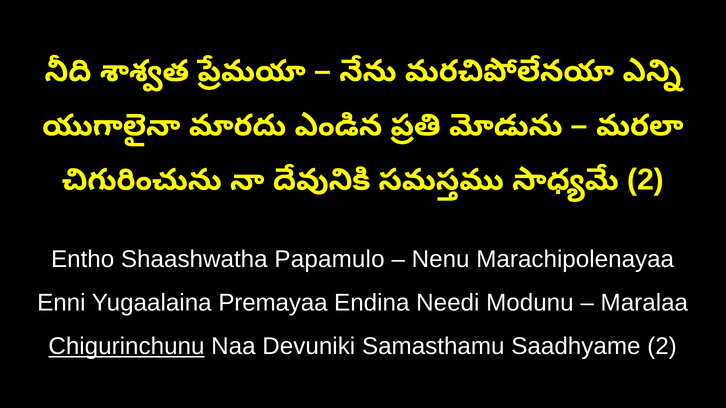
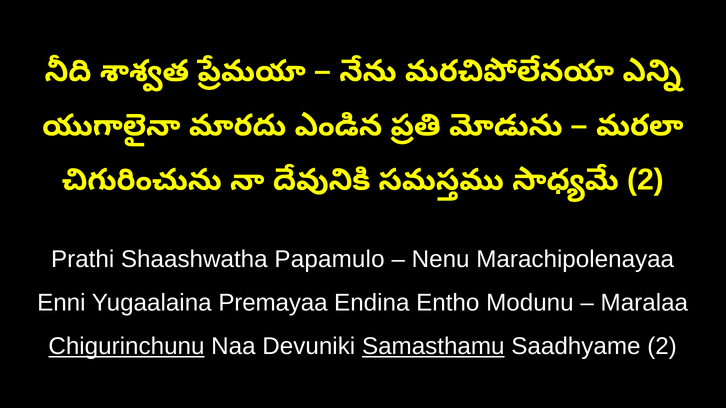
Entho: Entho -> Prathi (83, 259)
Needi: Needi -> Entho (448, 303)
Samasthamu underline: none -> present (433, 347)
